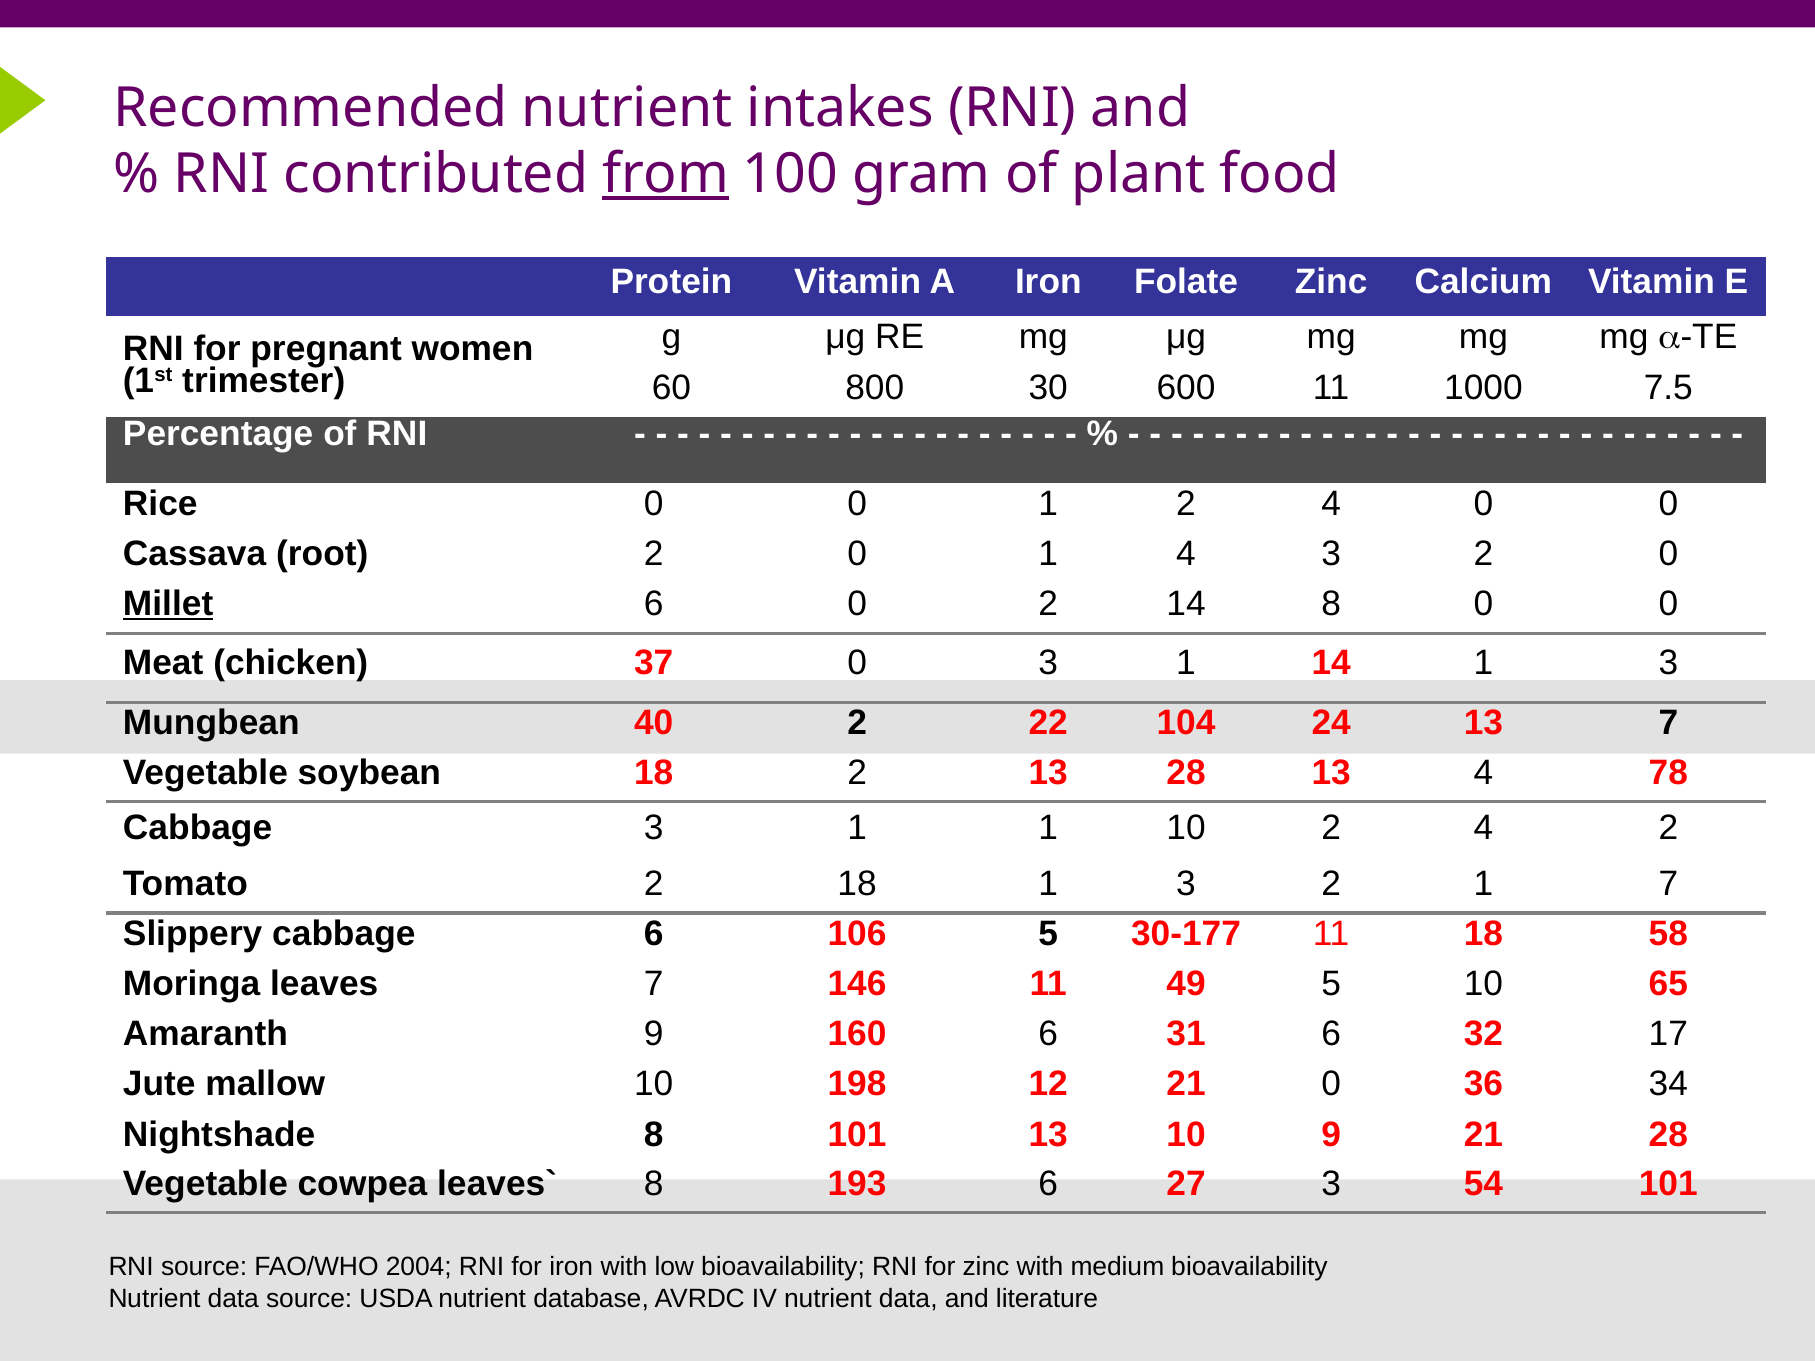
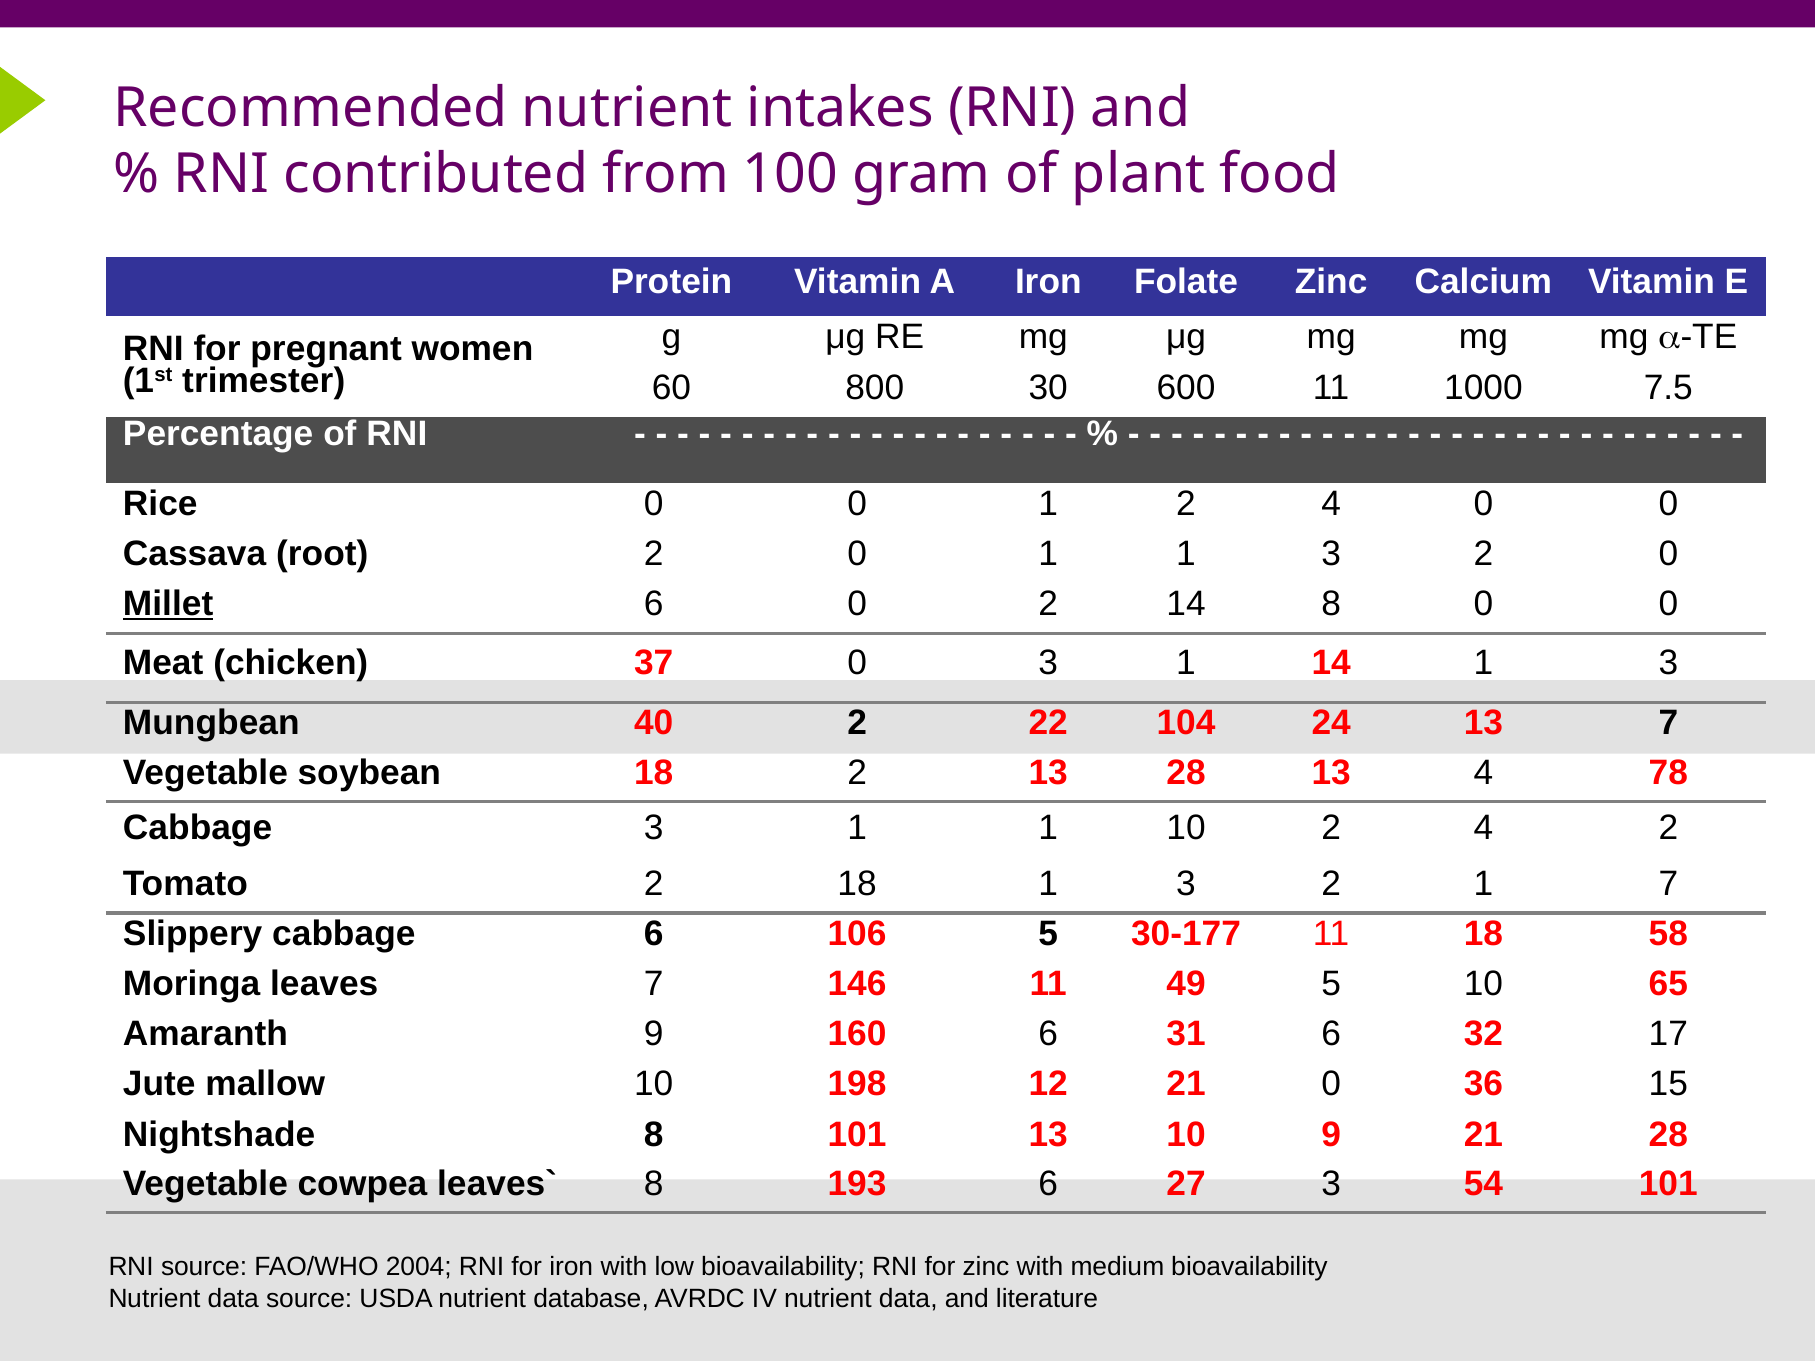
from underline: present -> none (666, 174)
0 1 4: 4 -> 1 (1186, 554)
34: 34 -> 15 (1668, 1084)
